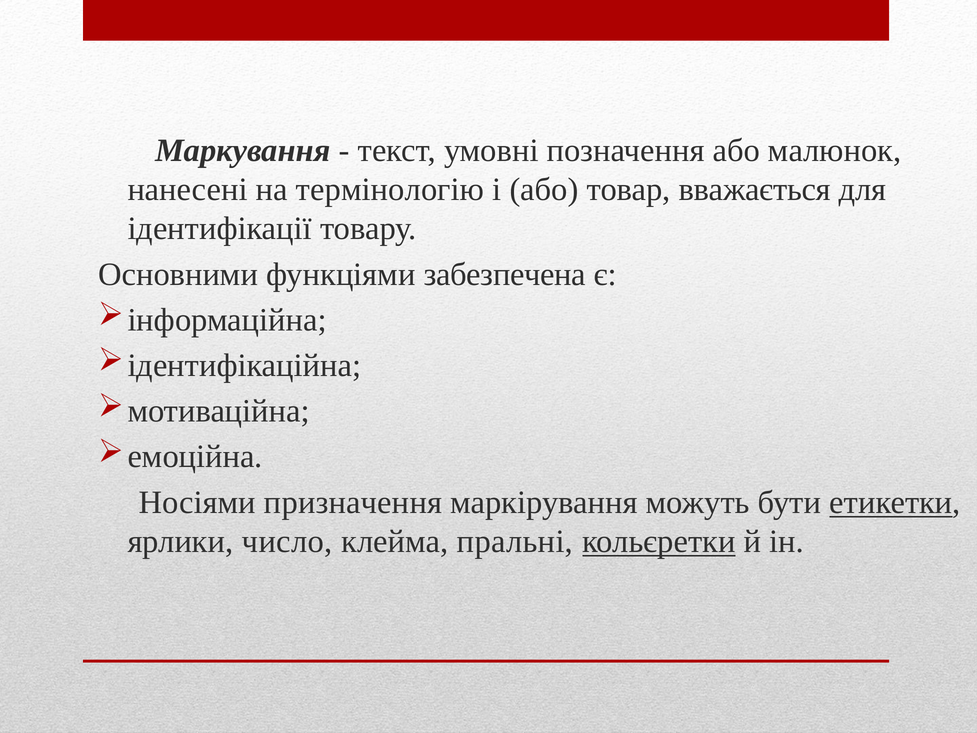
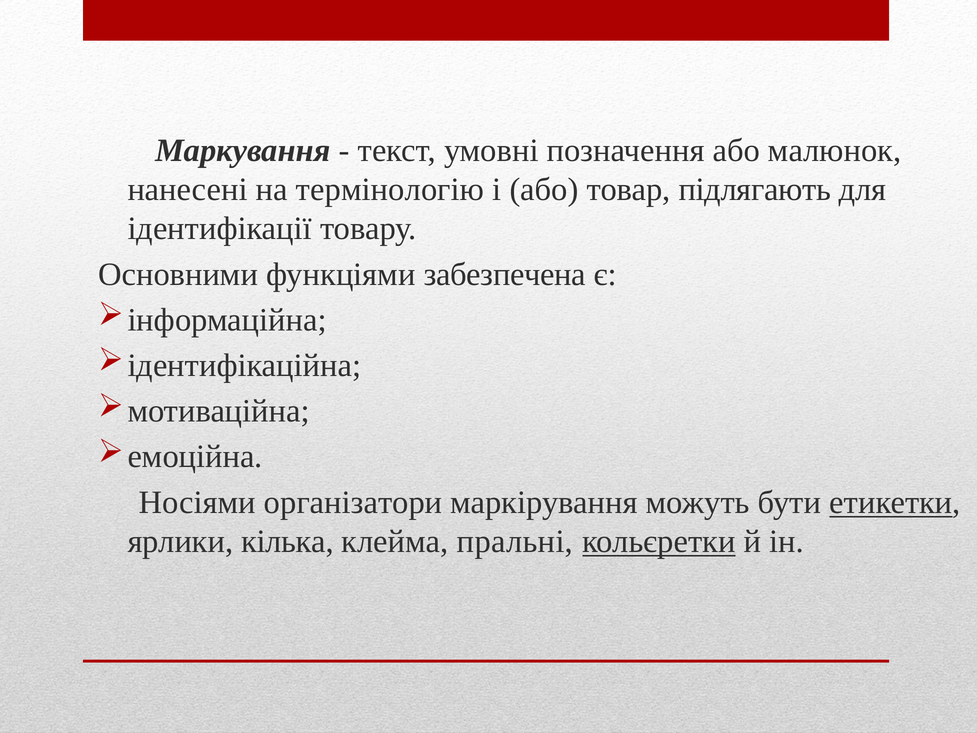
вважається: вважається -> підлягають (755, 190)
призначення: призначення -> організатори (353, 502)
число: число -> кілька (287, 541)
